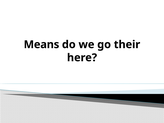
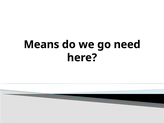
their: their -> need (127, 45)
